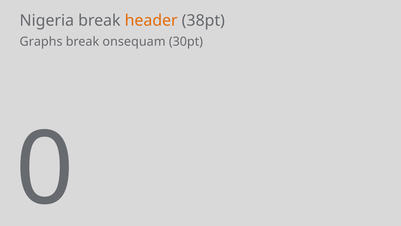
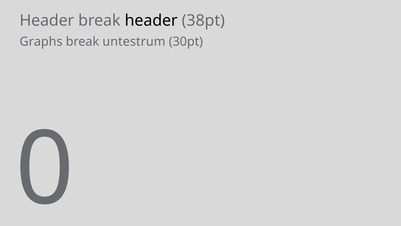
Nigeria: Nigeria -> Header (47, 21)
header colour: orange -> black (151, 21)
onsequam: onsequam -> untestrum (134, 42)
